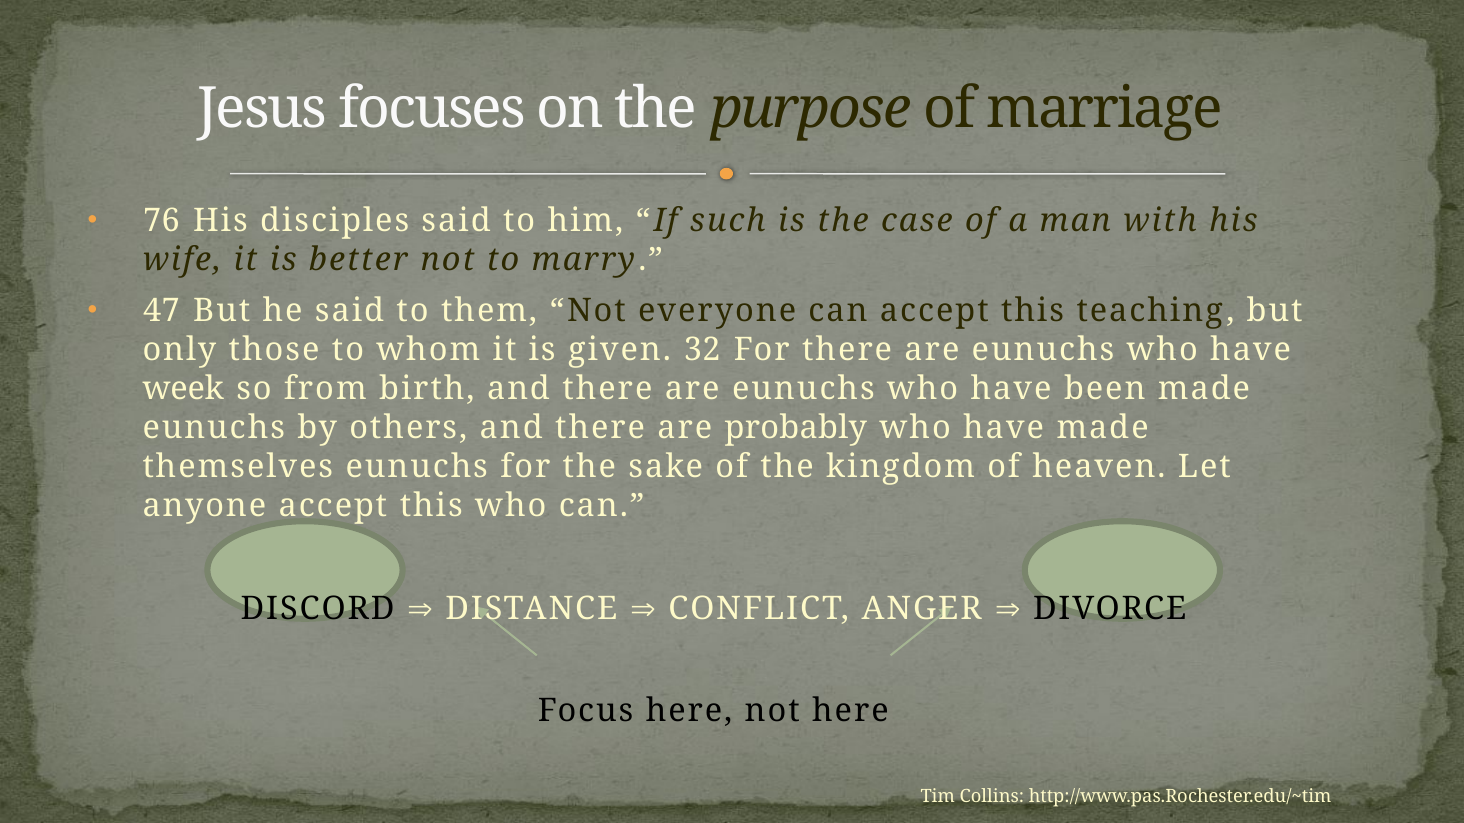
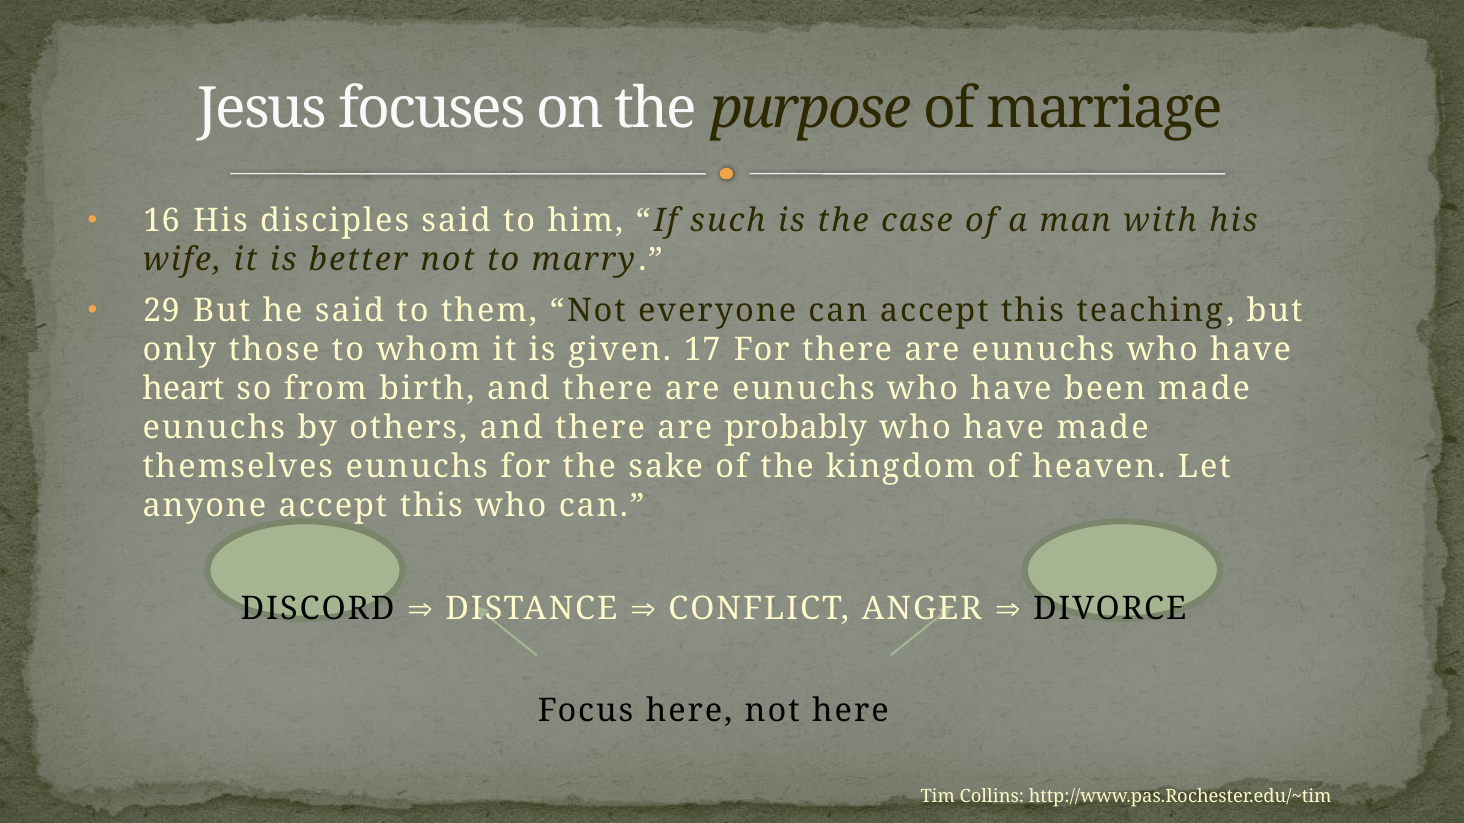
76: 76 -> 16 (161, 221)
47: 47 -> 29 (161, 311)
32: 32 -> 17 (702, 350)
week: week -> heart (183, 389)
